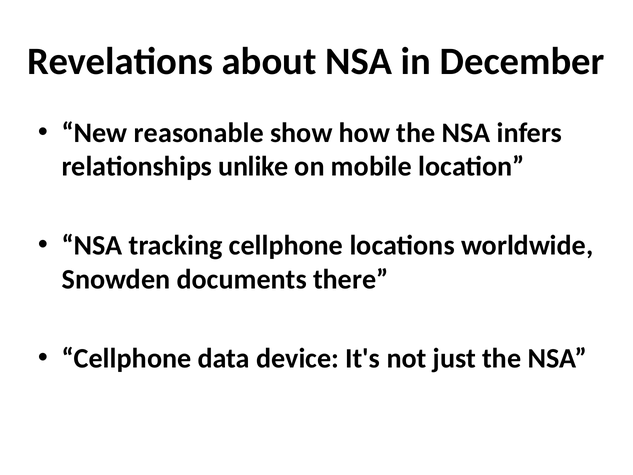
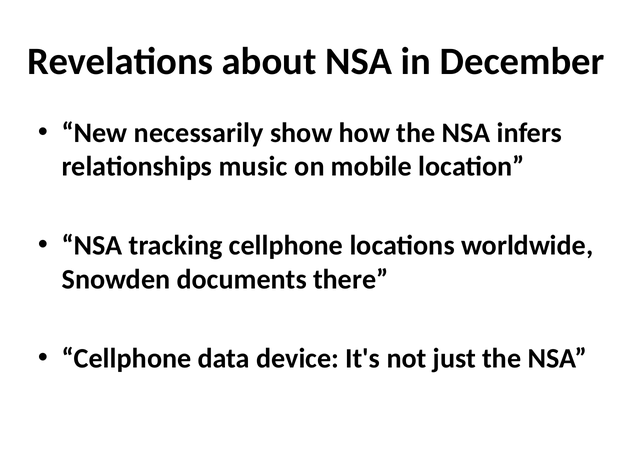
reasonable: reasonable -> necessarily (199, 133)
unlike: unlike -> music (253, 167)
